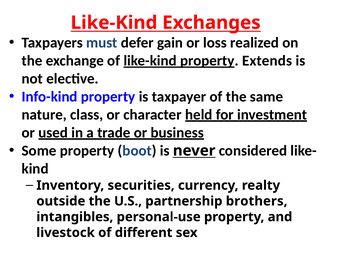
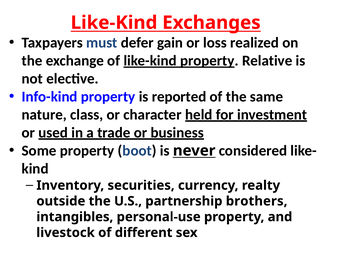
Extends: Extends -> Relative (267, 61)
taxpayer: taxpayer -> reported (179, 97)
